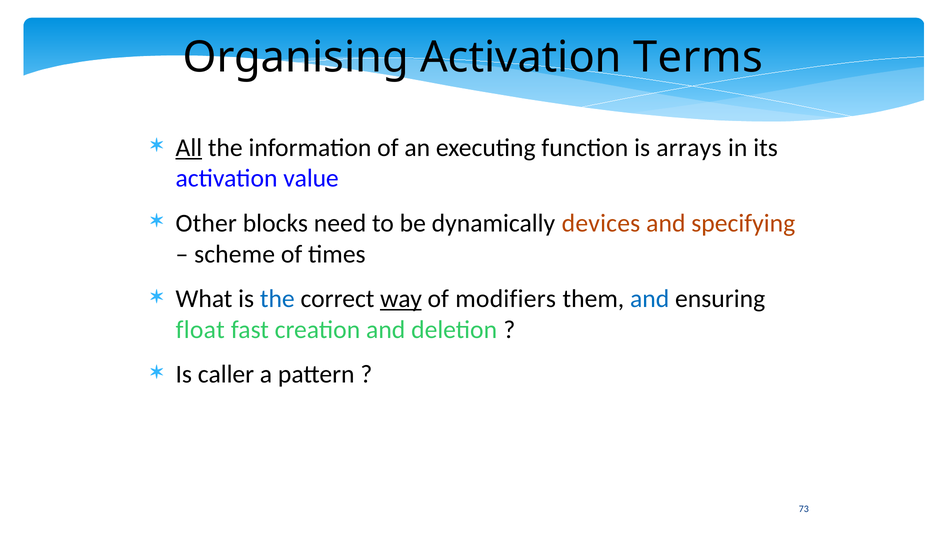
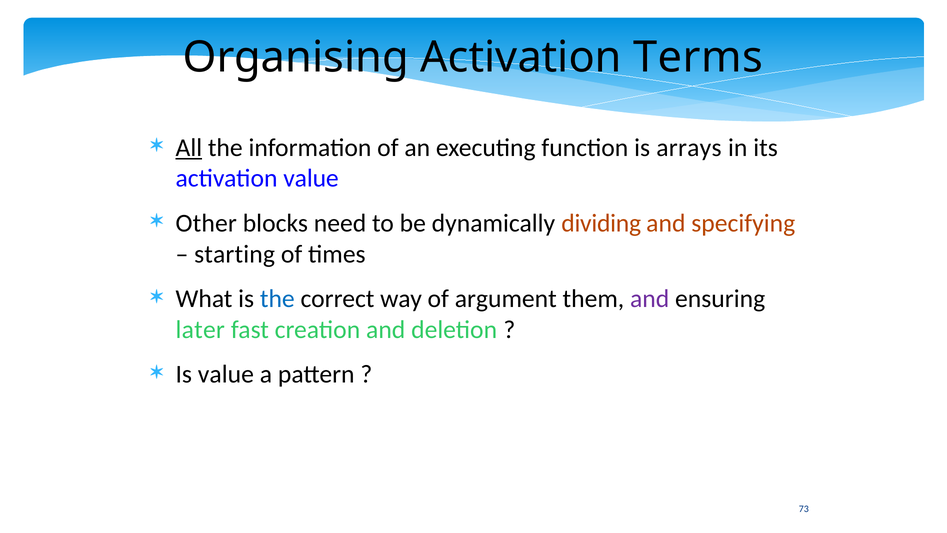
devices: devices -> dividing (601, 223)
scheme: scheme -> starting (235, 254)
way underline: present -> none (401, 299)
modifiers: modifiers -> argument (506, 299)
and colour: blue -> purple (650, 299)
float: float -> later (200, 330)
Is caller: caller -> value (226, 374)
